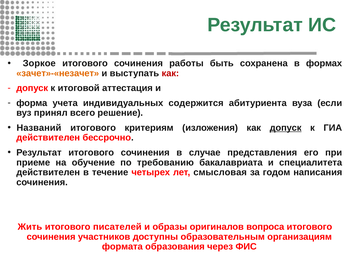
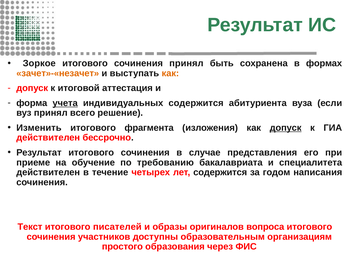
сочинения работы: работы -> принял (186, 64)
как colour: red -> orange (170, 73)
учета underline: none -> present (65, 103)
Названий: Названий -> Изменить (39, 128)
критериям: критериям -> фрагмента (149, 128)
лет смысловая: смысловая -> содержится (220, 173)
Жить: Жить -> Текст (30, 227)
формата: формата -> простого (122, 247)
